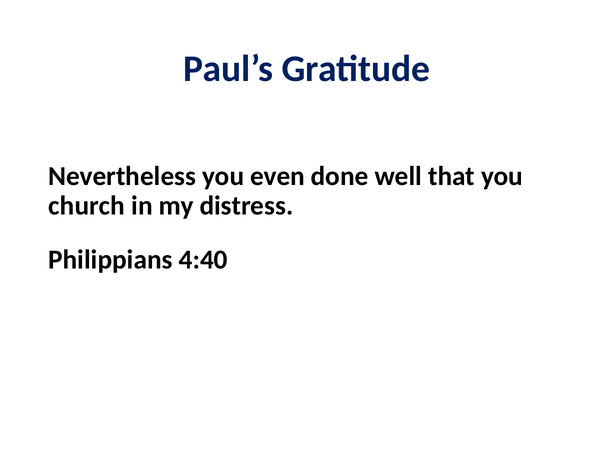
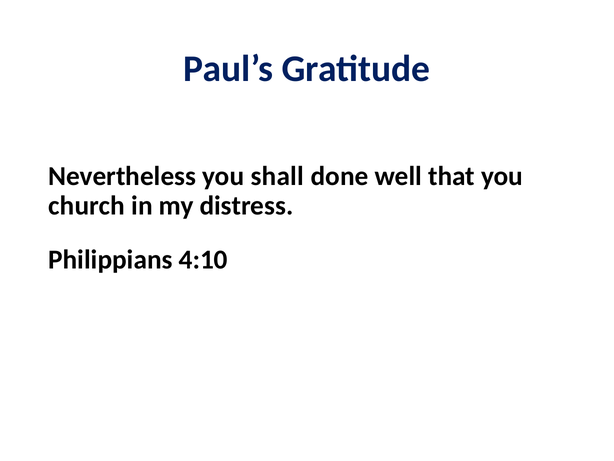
even: even -> shall (277, 176)
4:40: 4:40 -> 4:10 (203, 259)
